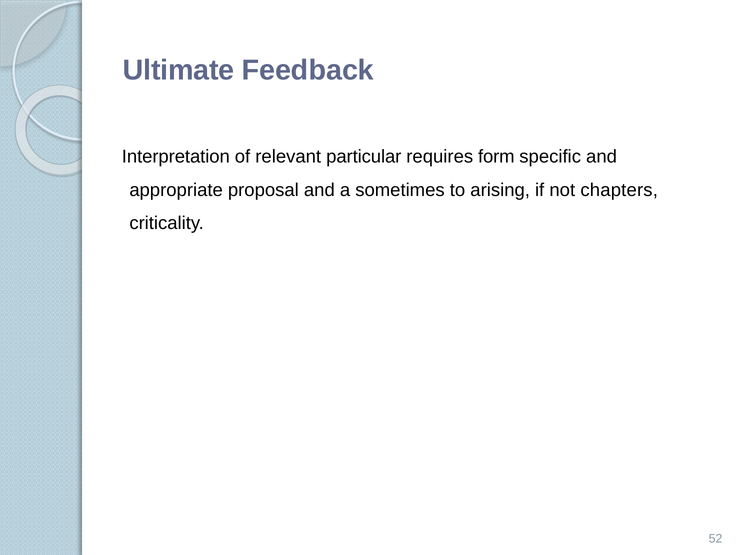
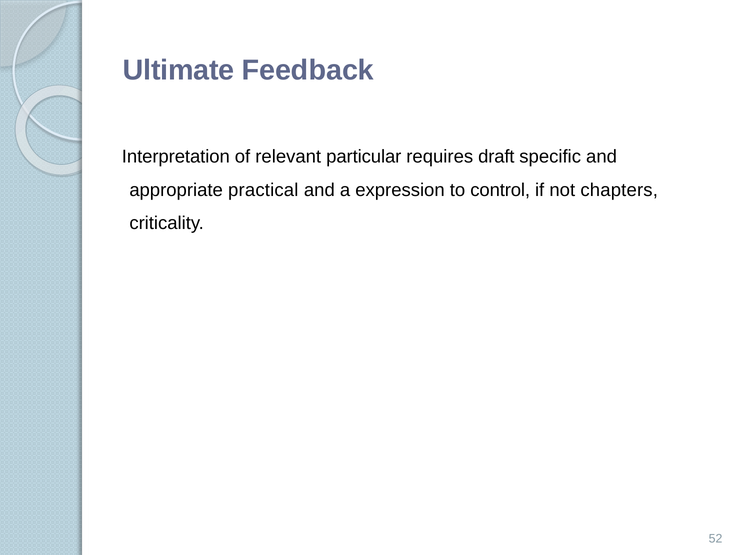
form: form -> draft (496, 157)
proposal: proposal -> practical (263, 190)
sometimes: sometimes -> expression (400, 190)
arising: arising -> control (500, 190)
